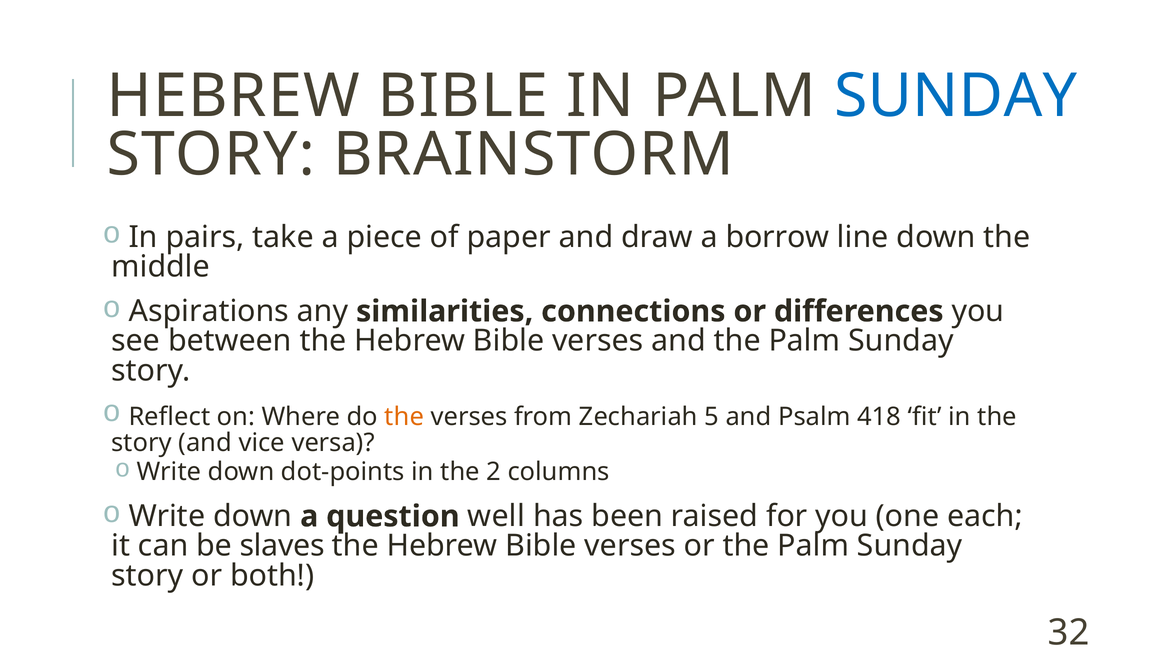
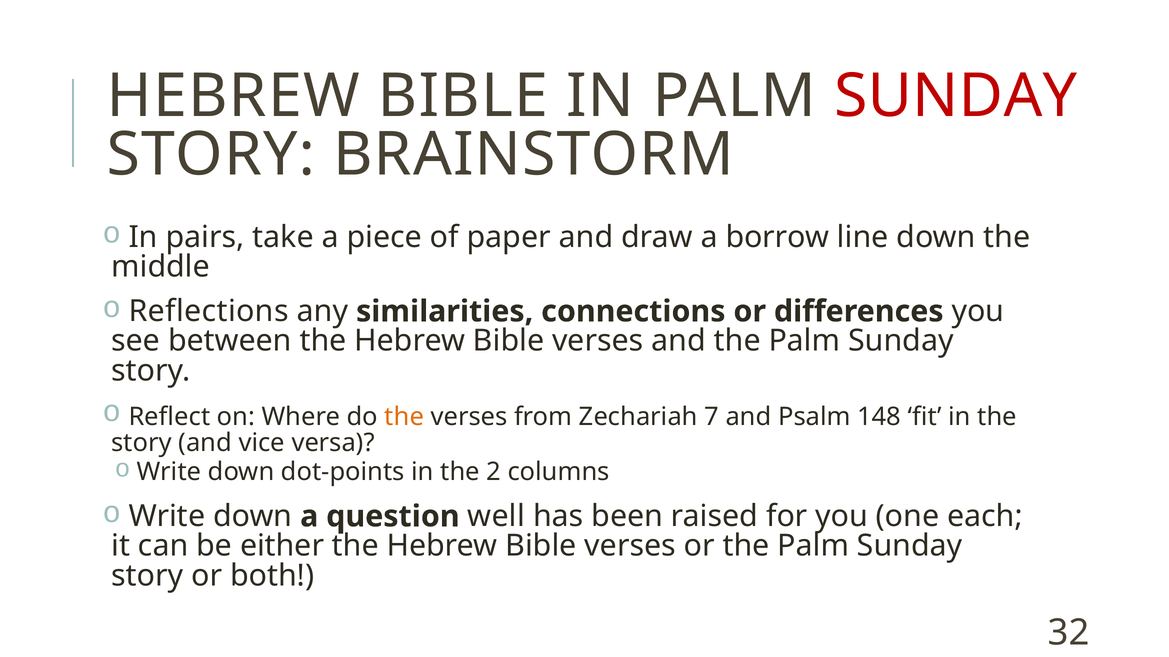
SUNDAY colour: blue -> red (956, 96)
Aspirations: Aspirations -> Reflections (209, 312)
5: 5 -> 7 (712, 417)
418: 418 -> 148 (879, 417)
slaves: slaves -> either (282, 546)
